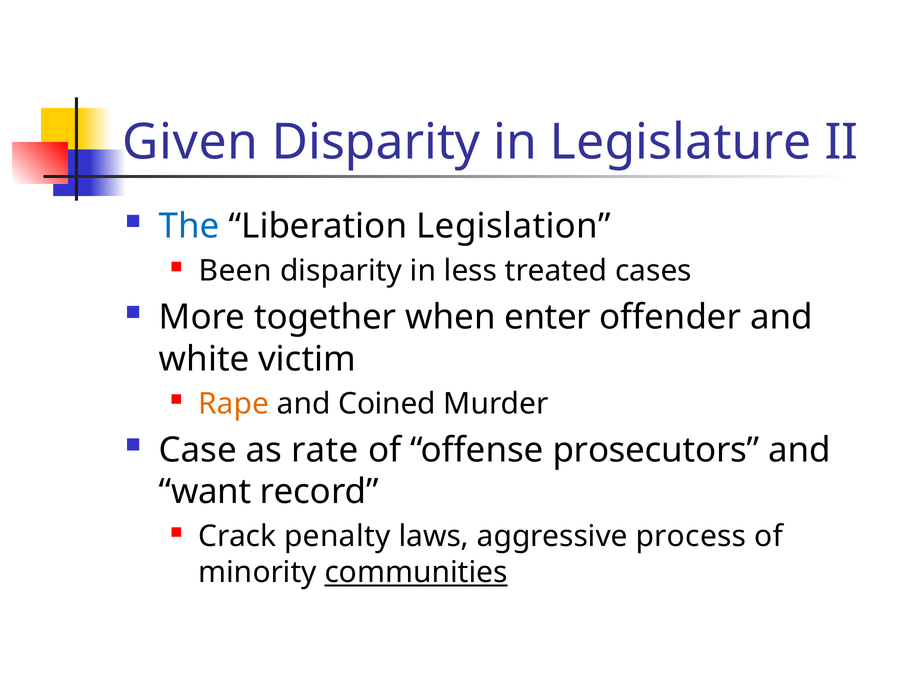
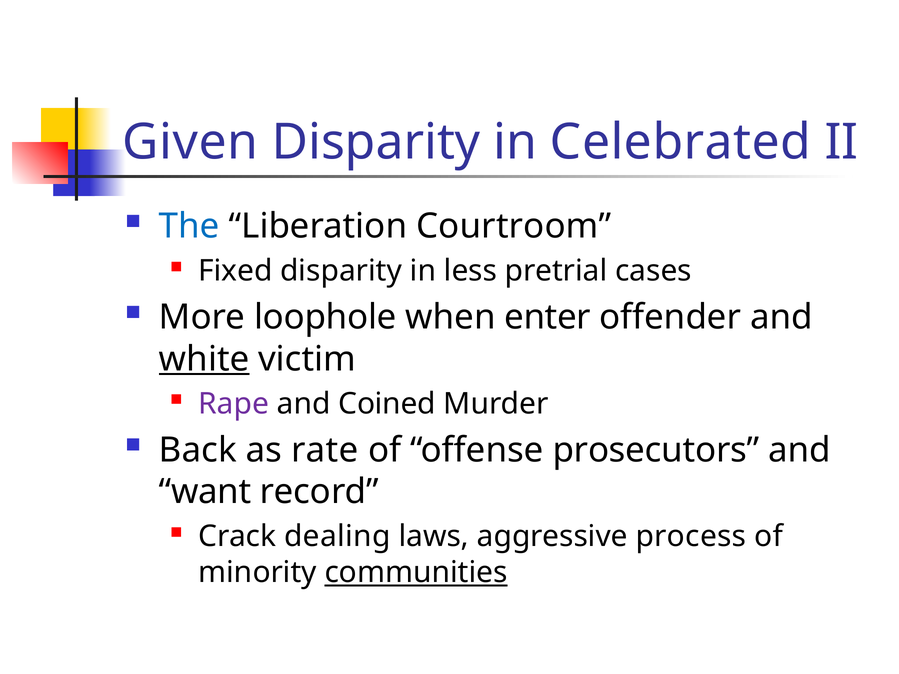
Legislature: Legislature -> Celebrated (681, 142)
Legislation: Legislation -> Courtroom (514, 226)
Been: Been -> Fixed (235, 271)
treated: treated -> pretrial (556, 271)
together: together -> loophole (325, 317)
white underline: none -> present (204, 359)
Rape colour: orange -> purple (234, 404)
Case: Case -> Back (198, 450)
penalty: penalty -> dealing (337, 537)
